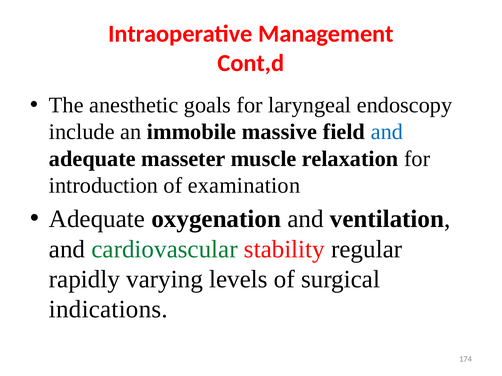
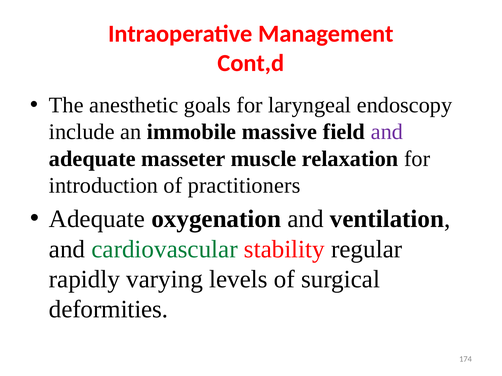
and colour: blue -> purple (387, 132)
examination: examination -> practitioners (244, 186)
indications: indications -> deformities (109, 310)
